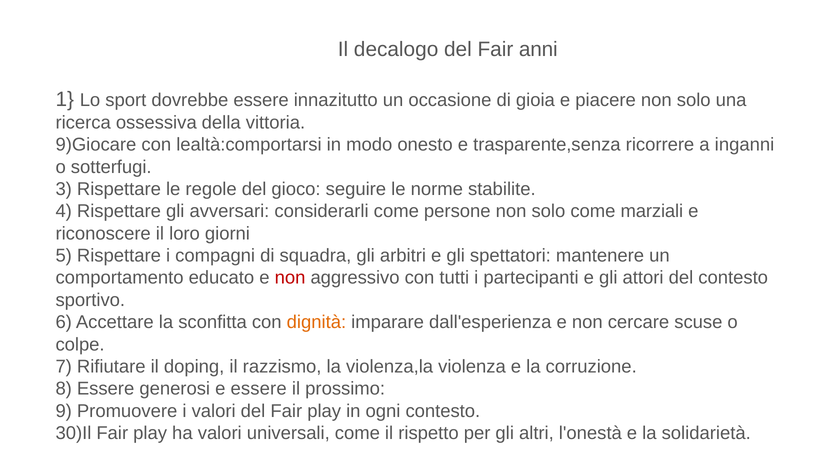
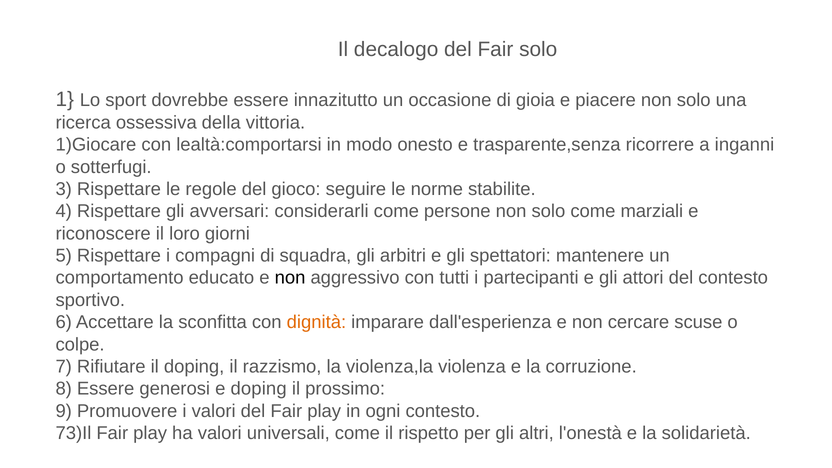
Fair anni: anni -> solo (538, 49)
9)Giocare: 9)Giocare -> 1)Giocare (96, 145)
non colour: red -> black (290, 278)
e essere: essere -> doping (259, 389)
30)Il: 30)Il -> 73)Il (73, 433)
